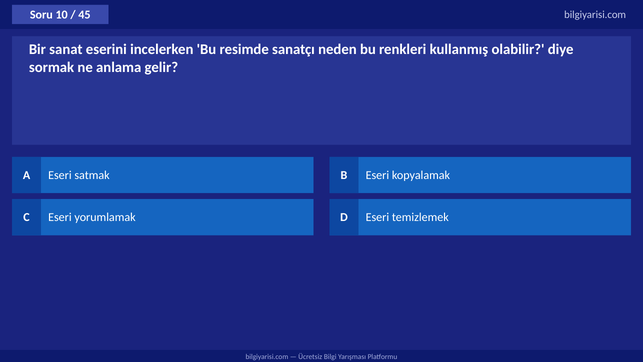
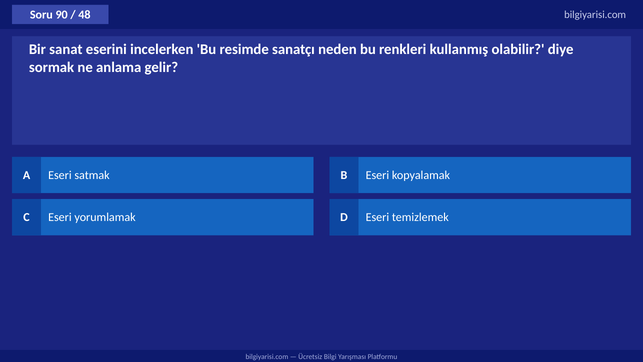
10: 10 -> 90 (62, 15)
45: 45 -> 48 (84, 15)
